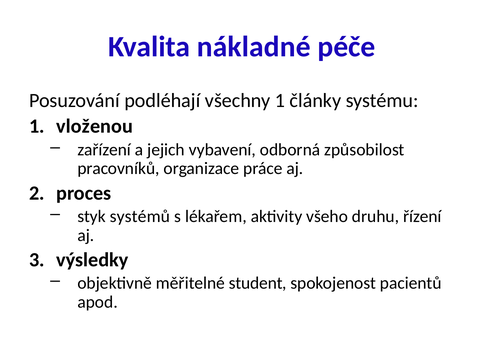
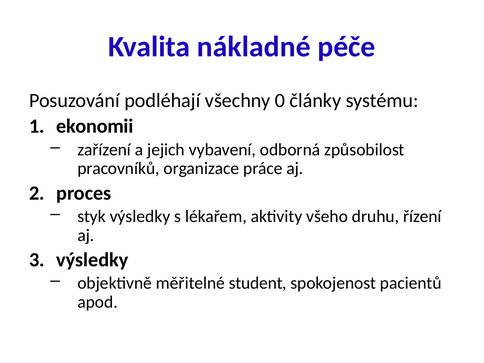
všechny 1: 1 -> 0 (280, 101)
vloženou: vloženou -> ekonomii (95, 126)
styk systémů: systémů -> výsledky (140, 216)
